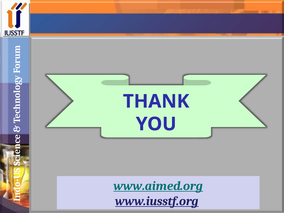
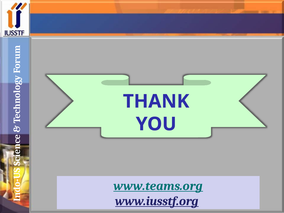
www.aimed.org: www.aimed.org -> www.teams.org (158, 186)
